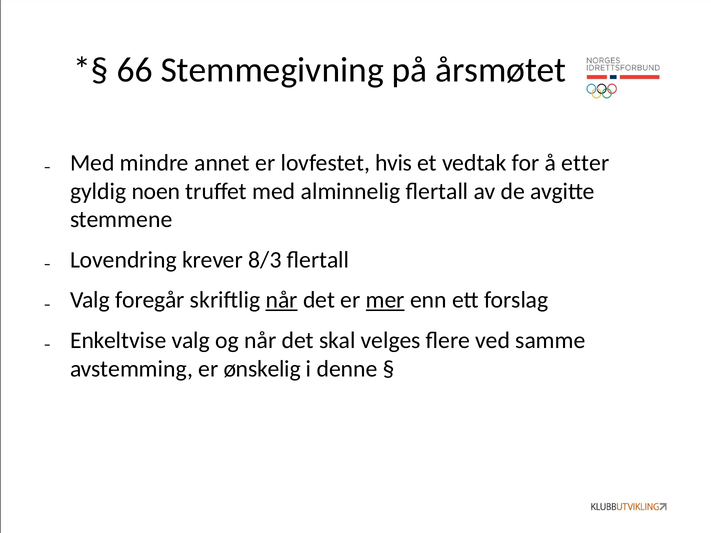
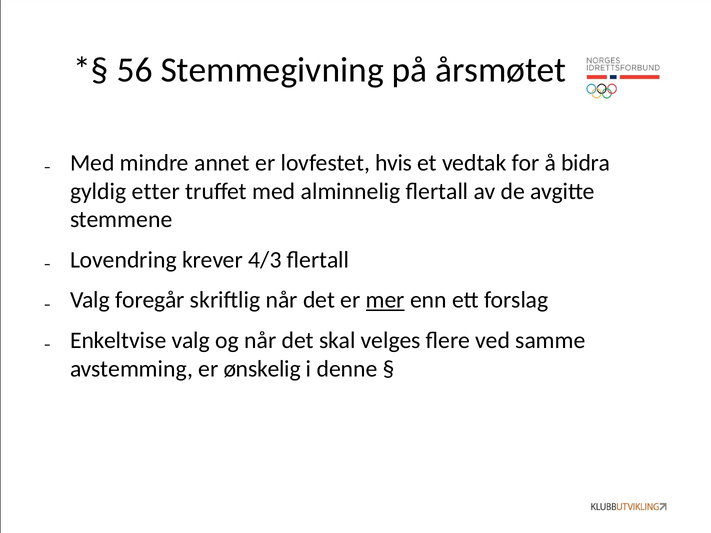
66: 66 -> 56 (135, 70)
etter: etter -> bidra (586, 163)
noen: noen -> etter (156, 191)
8/3: 8/3 -> 4/3 (265, 260)
når underline: present -> none (282, 300)
